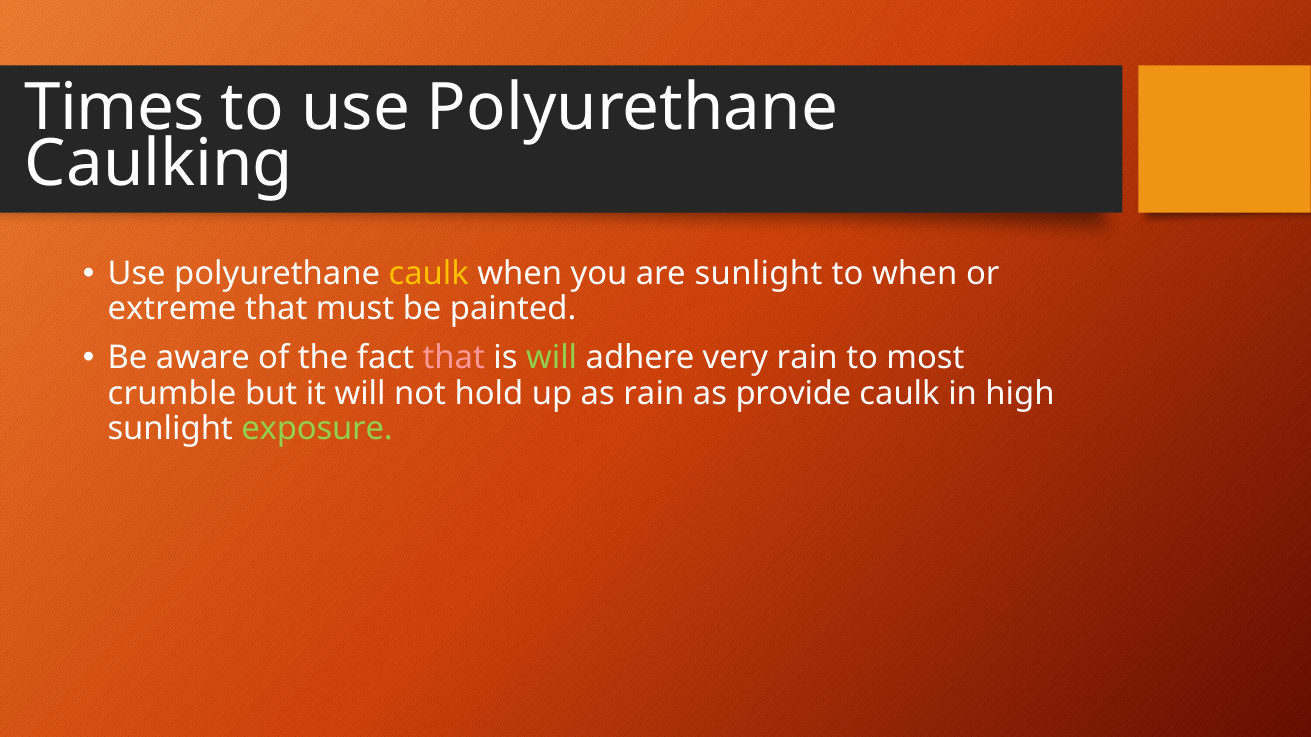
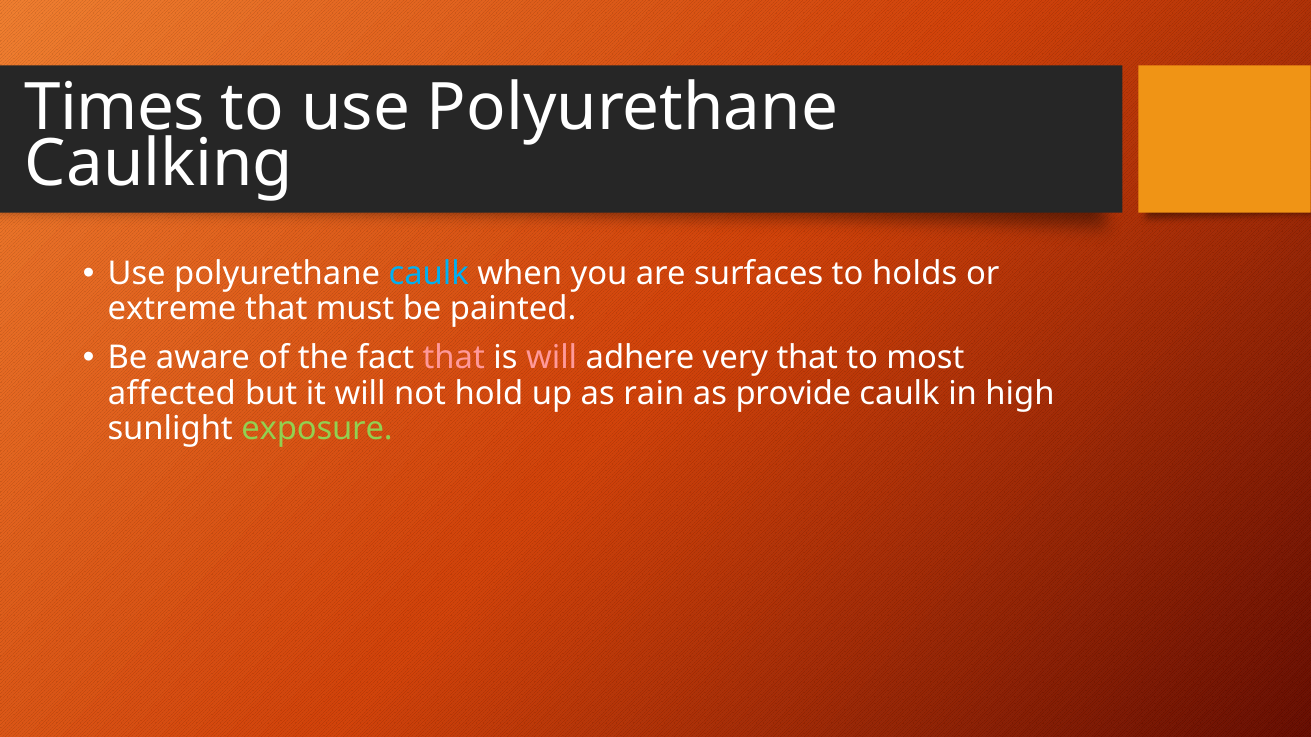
caulk colour: yellow -> light blue (429, 274)
are sunlight: sunlight -> surfaces (759, 274)
to when: when -> holds (915, 274)
will colour: light green -> pink (552, 358)
very rain: rain -> that (807, 358)
crumble: crumble -> affected (172, 394)
